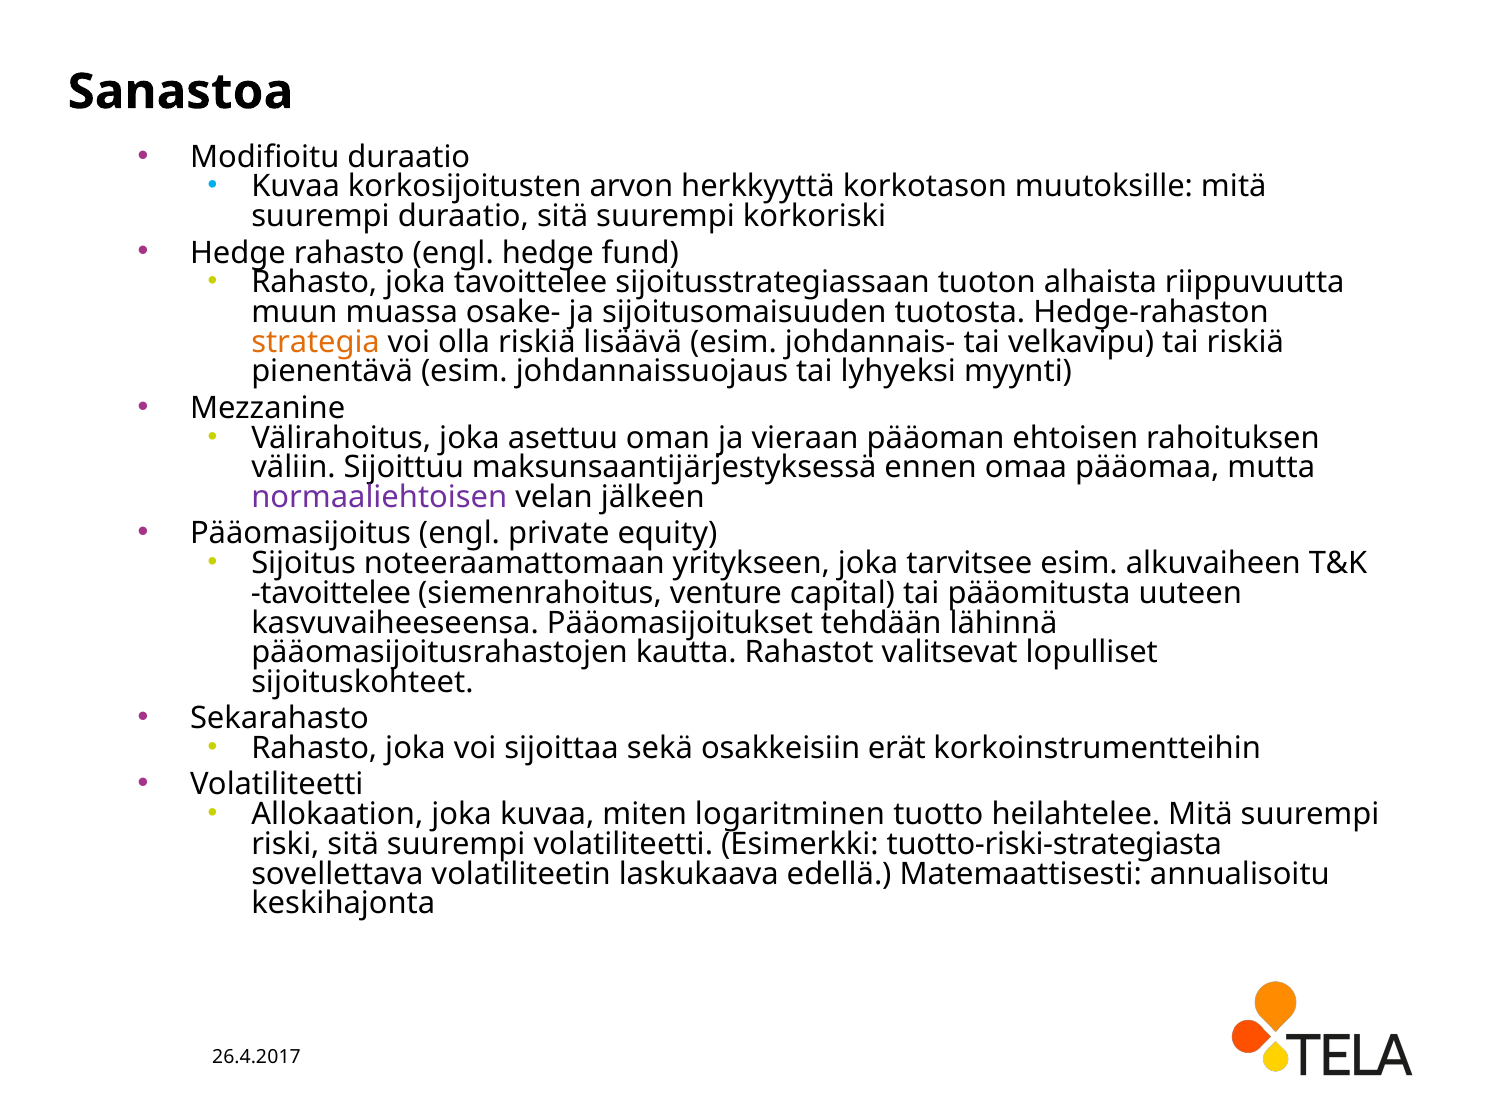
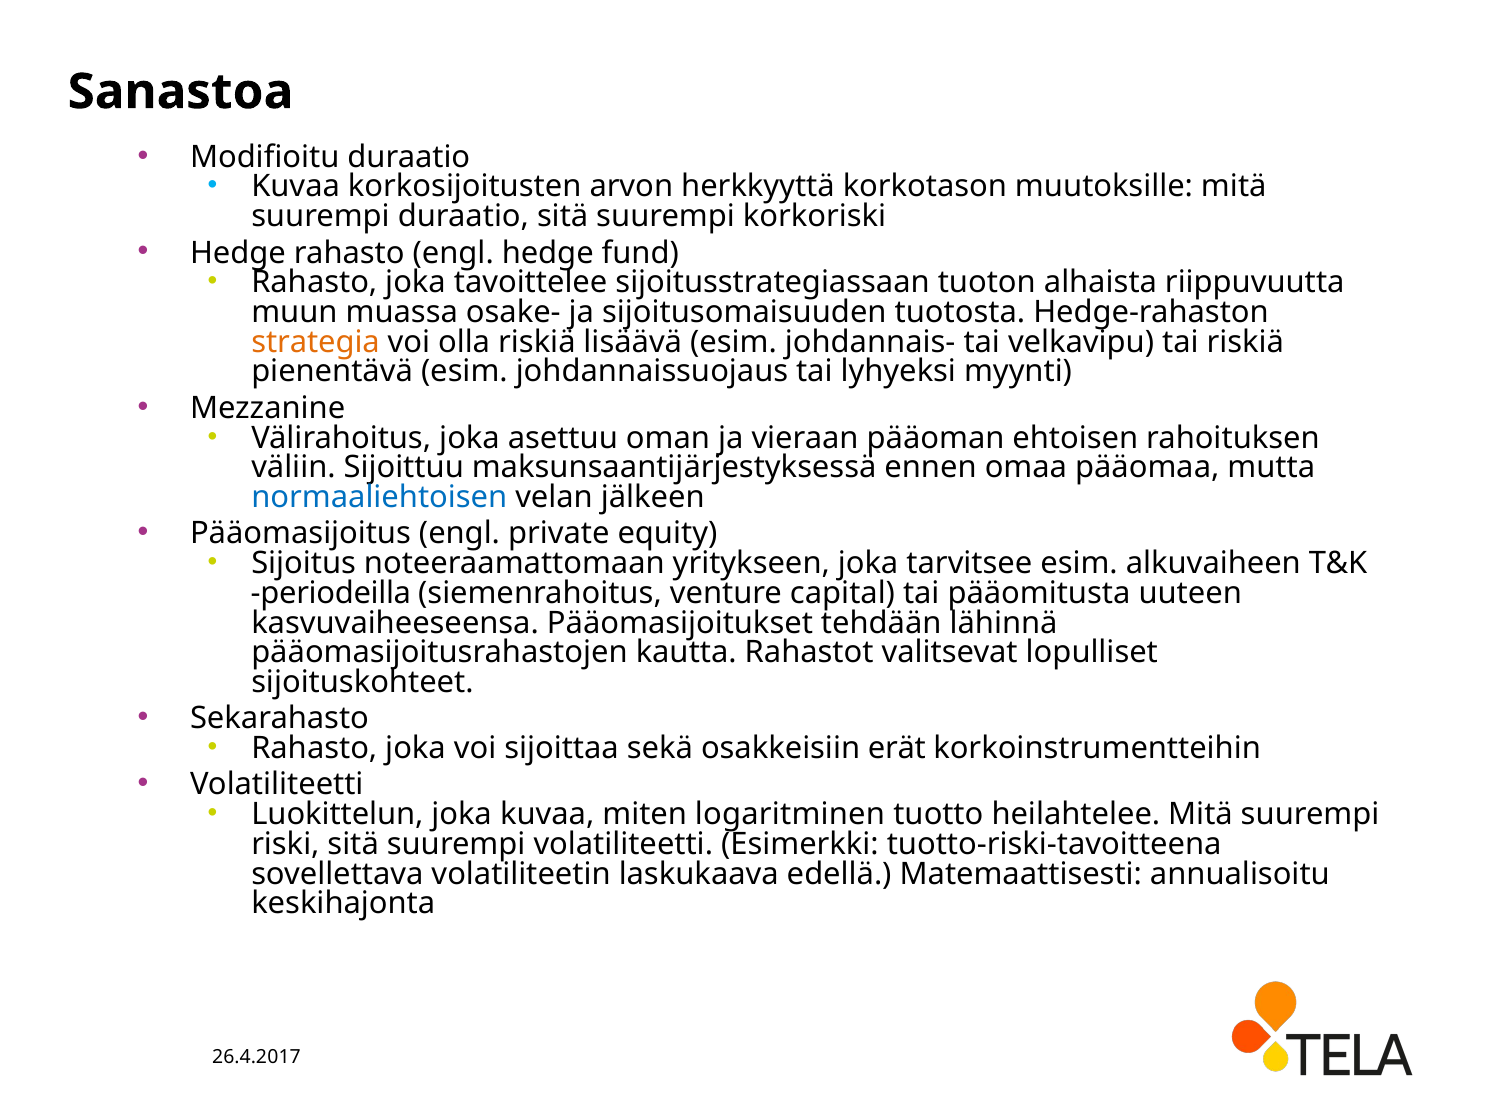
normaaliehtoisen colour: purple -> blue (379, 497)
tavoittelee: tavoittelee -> periodeilla (331, 593)
Allokaation: Allokaation -> Luokittelun (337, 814)
tuotto-riski-strategiasta: tuotto-riski-strategiasta -> tuotto-riski-tavoitteena (1054, 844)
